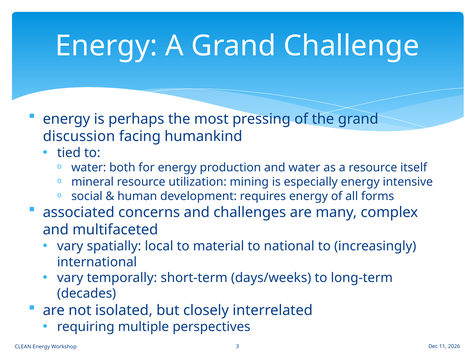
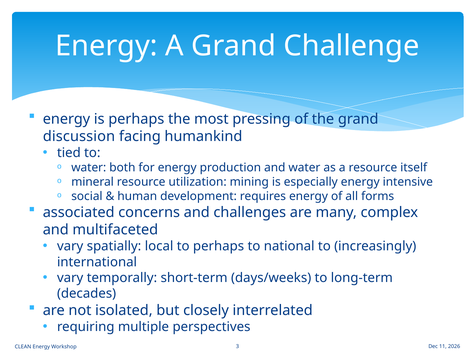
to material: material -> perhaps (219, 246)
